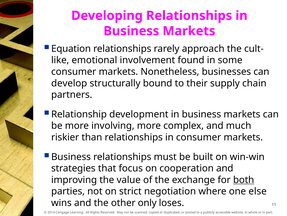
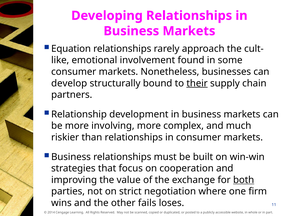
their underline: none -> present (197, 83)
else: else -> firm (258, 191)
only: only -> fails (147, 202)
